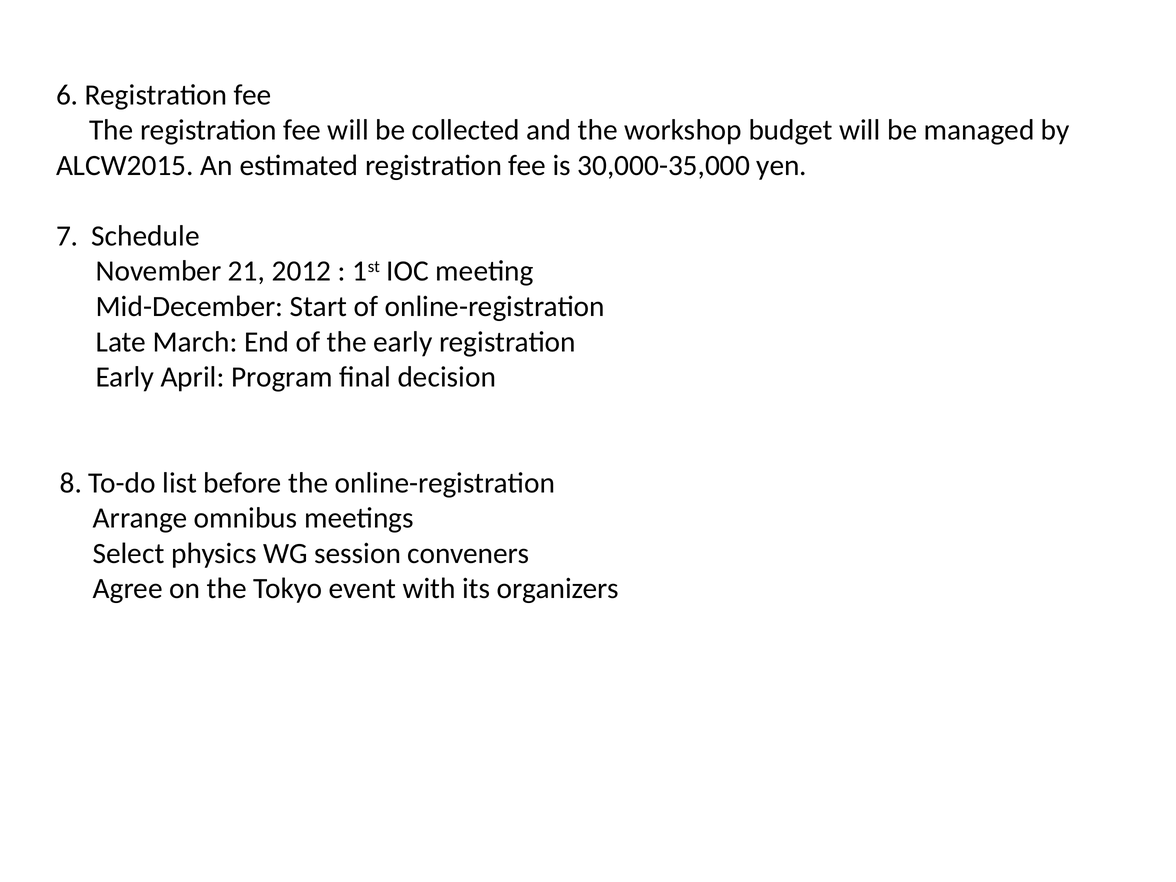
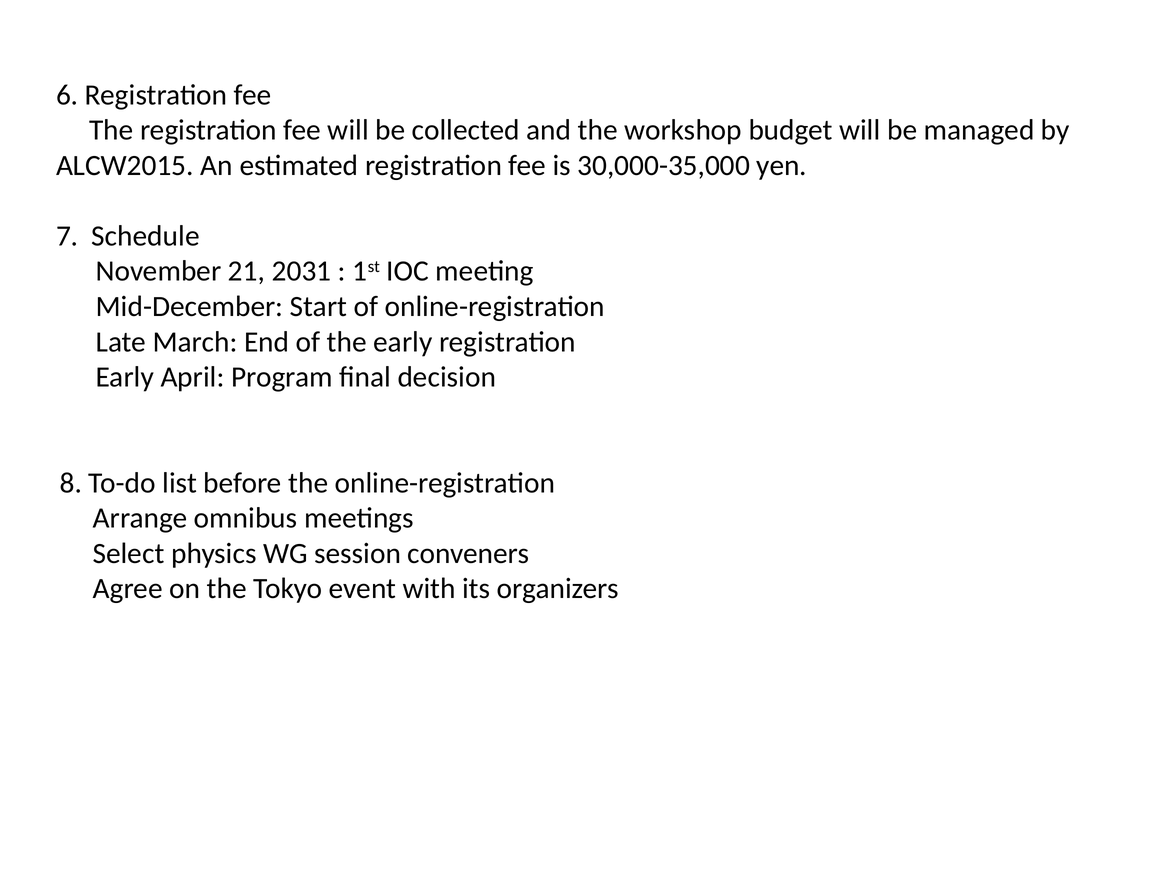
2012: 2012 -> 2031 (302, 271)
